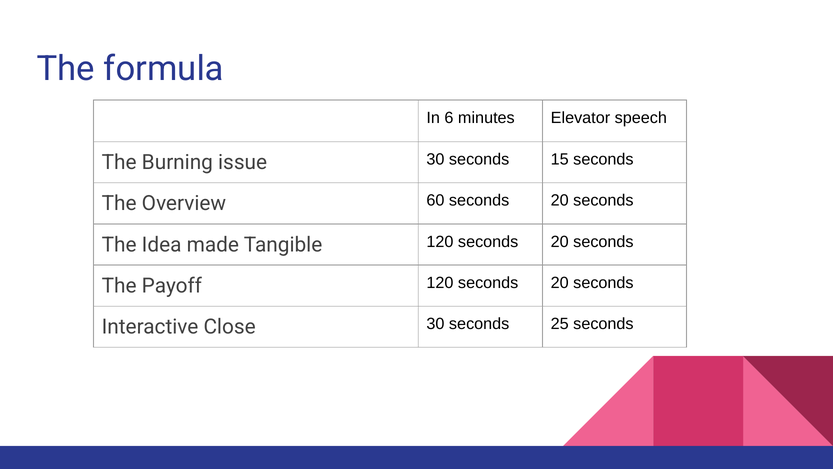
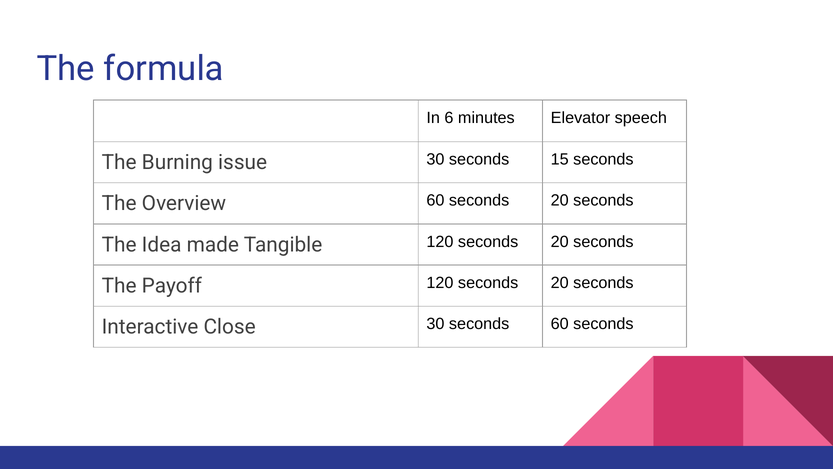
seconds 25: 25 -> 60 (560, 324)
